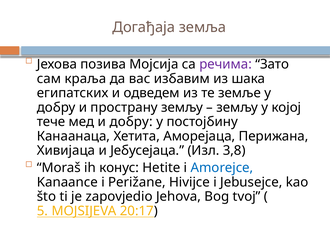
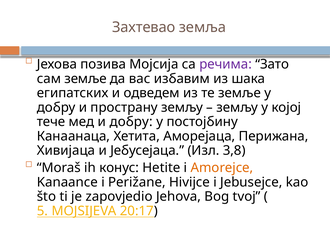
Догађаја: Догађаја -> Захтевао (144, 27)
сам краља: краља -> земље (86, 78)
Amorejce colour: blue -> orange (222, 167)
